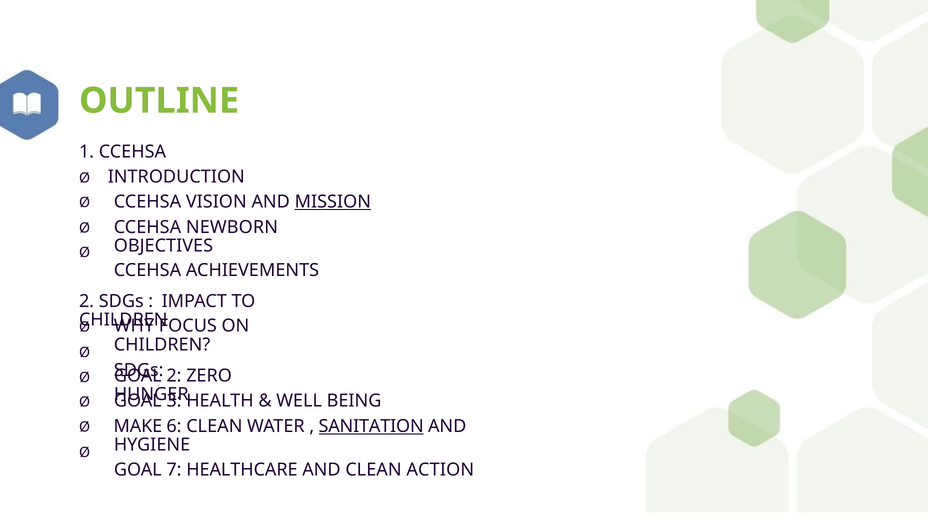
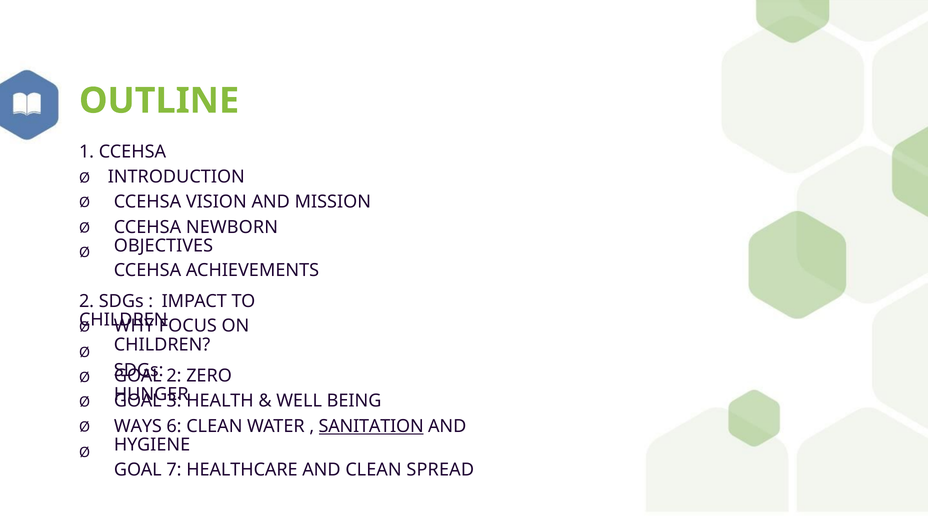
MISSION underline: present -> none (333, 202)
MAKE: MAKE -> WAYS (138, 426)
ACTION: ACTION -> SPREAD (440, 470)
